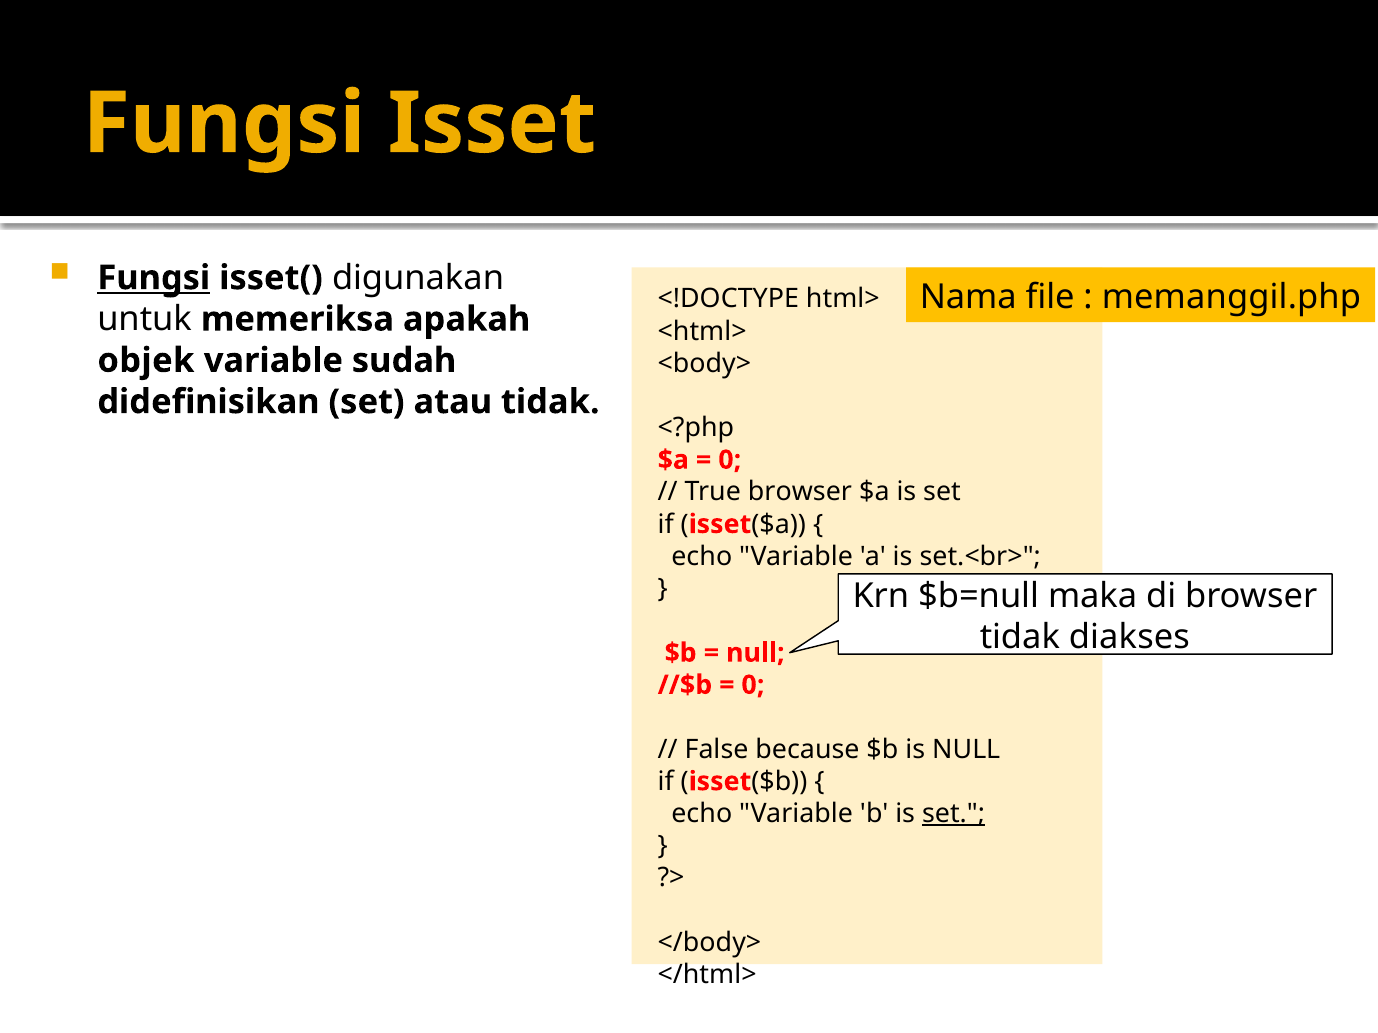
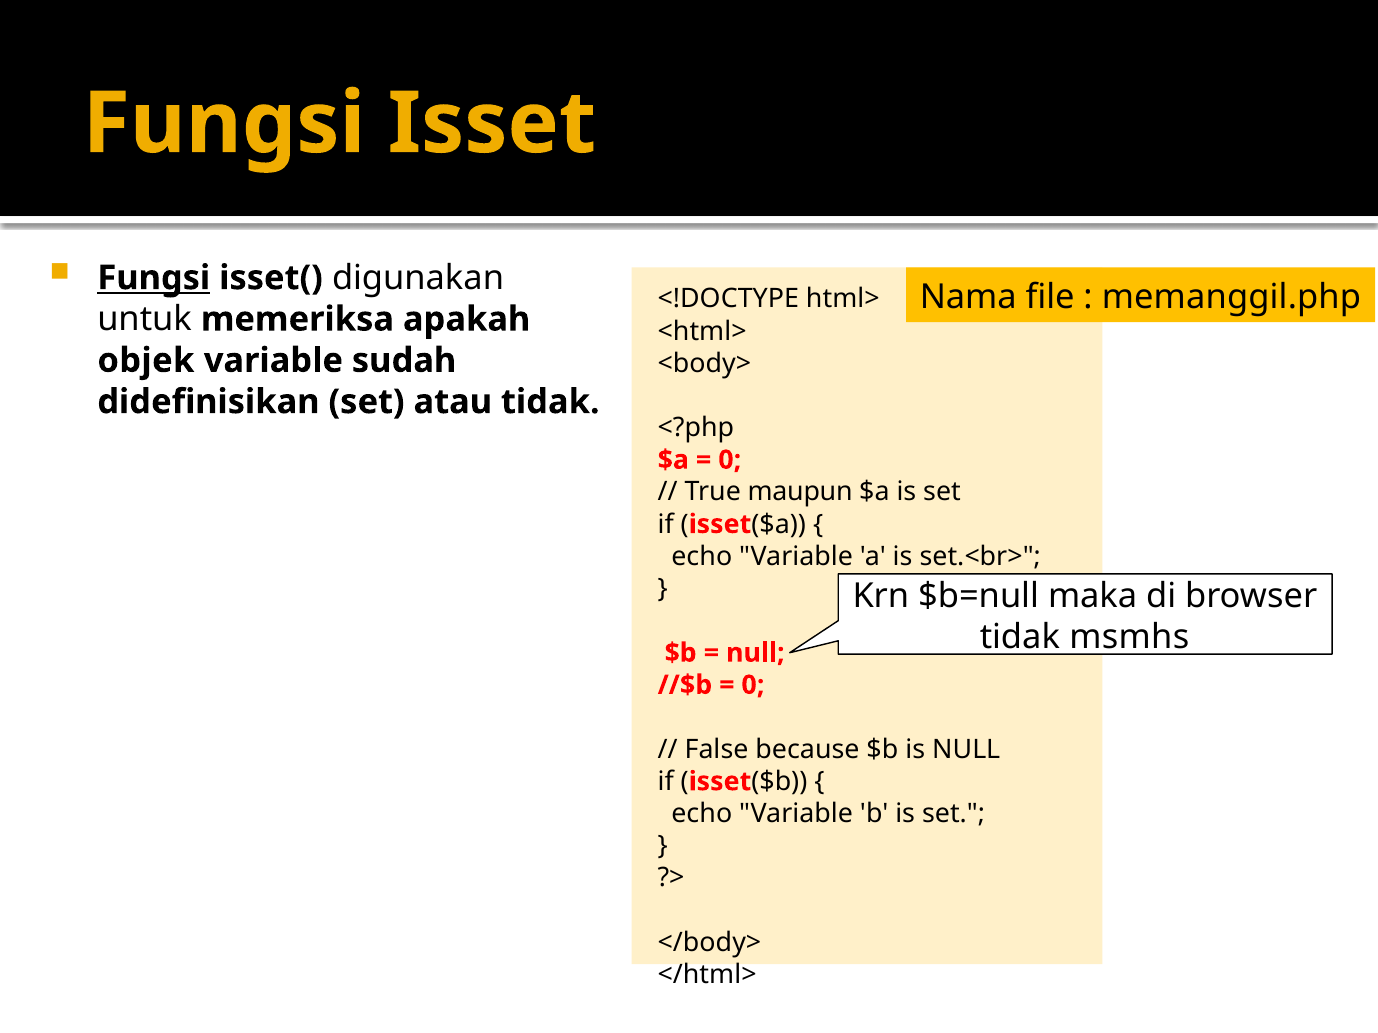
True browser: browser -> maupun (800, 492)
diakses: diakses -> msmhs (1129, 637)
set underline: present -> none (954, 814)
